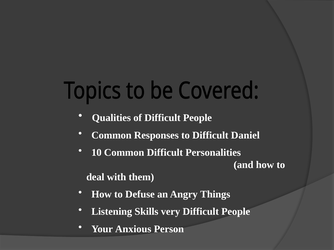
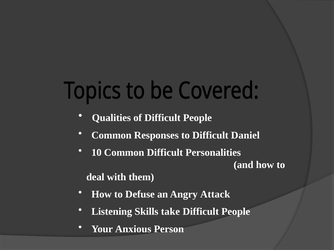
Things: Things -> Attack (215, 195)
very: very -> take (170, 212)
